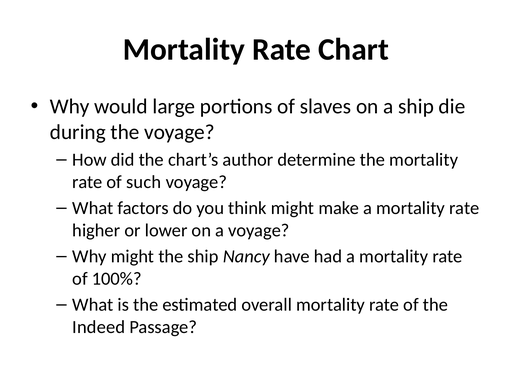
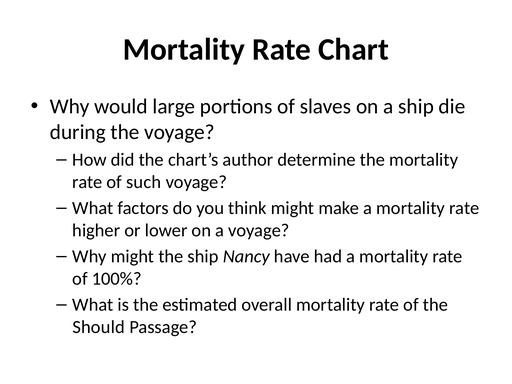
Indeed: Indeed -> Should (99, 327)
